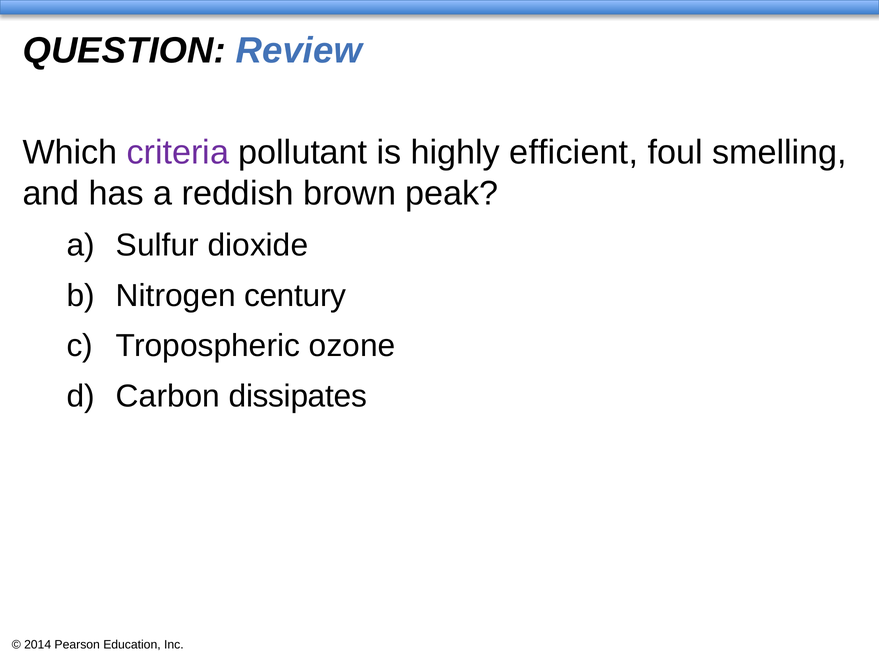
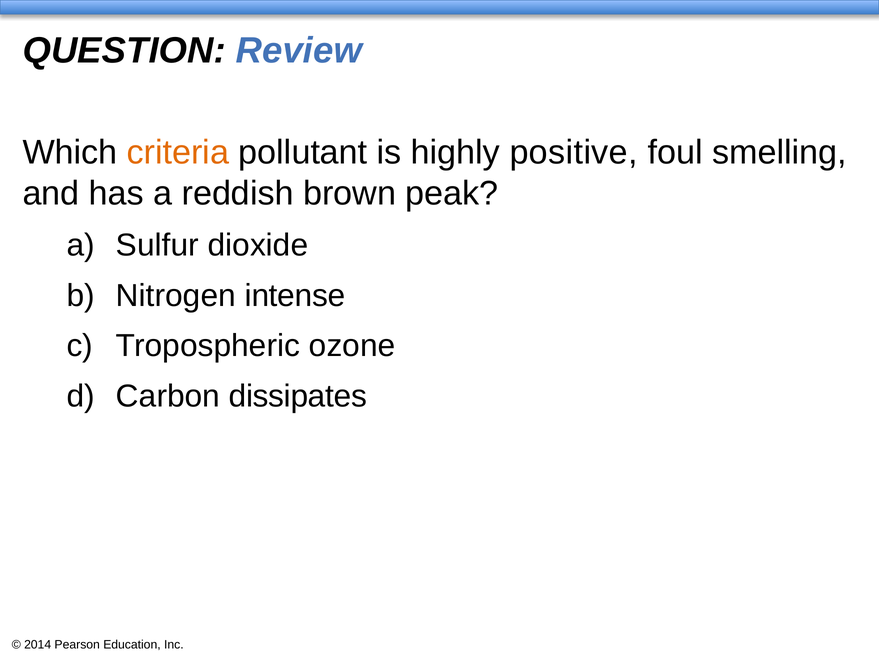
criteria colour: purple -> orange (178, 152)
efficient: efficient -> positive (574, 152)
century: century -> intense (295, 295)
